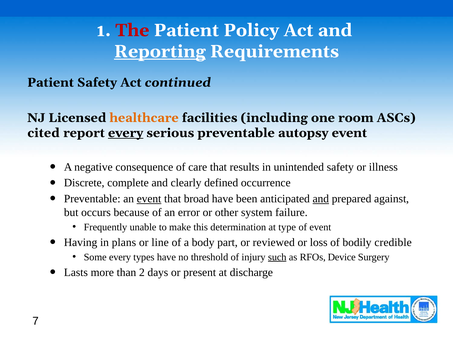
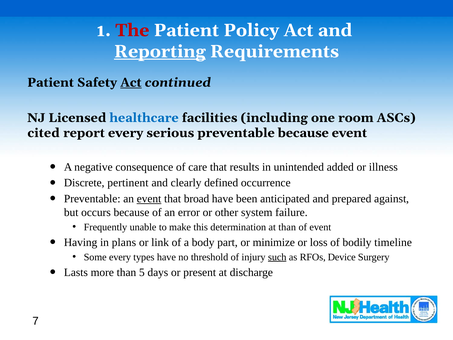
Act underline: none -> present (131, 82)
healthcare colour: orange -> blue (144, 118)
every underline: present -> none (126, 133)
preventable autopsy: autopsy -> because (303, 133)
unintended safety: safety -> added (340, 167)
complete: complete -> pertinent (128, 183)
and underline: present -> none (321, 199)
at type: type -> than (287, 227)
line: line -> link (160, 242)
reviewed: reviewed -> minimize (274, 242)
credible: credible -> timeline (393, 242)
2: 2 -> 5 (142, 272)
